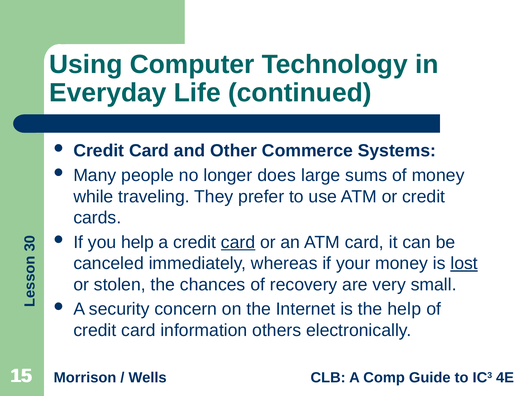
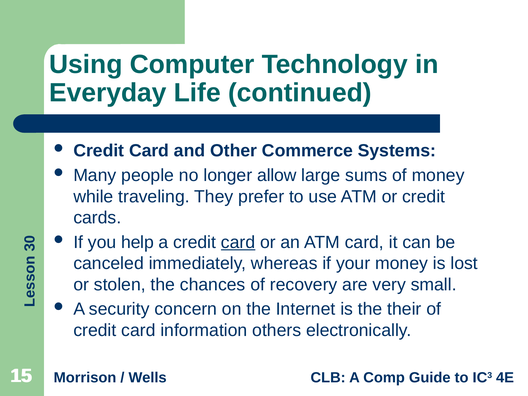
does: does -> allow (277, 175)
lost underline: present -> none (464, 263)
the help: help -> their (404, 309)
